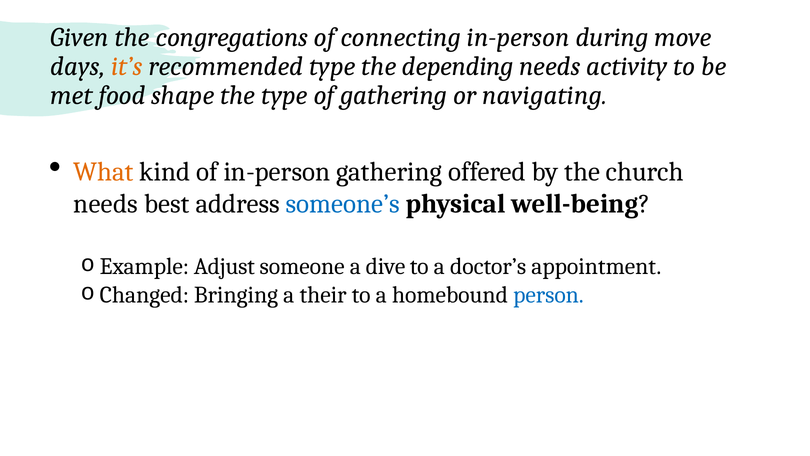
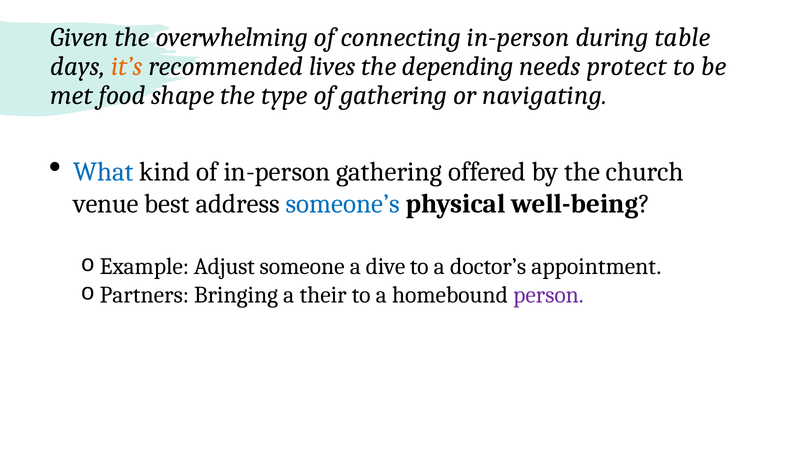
congregations: congregations -> overwhelming (232, 37)
move: move -> table (683, 37)
recommended type: type -> lives (332, 66)
activity: activity -> protect (627, 66)
What colour: orange -> blue (103, 171)
needs: needs -> venue (106, 204)
Changed: Changed -> Partners (144, 295)
person colour: blue -> purple (548, 295)
